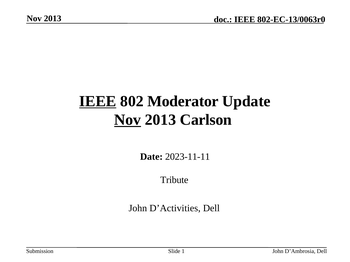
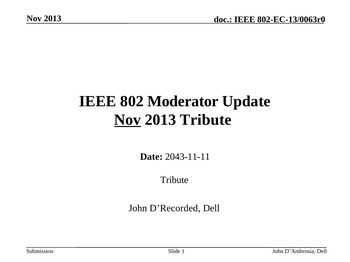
IEEE underline: present -> none (98, 101)
2013 Carlson: Carlson -> Tribute (206, 120)
2023-11-11: 2023-11-11 -> 2043-11-11 (188, 157)
D’Activities: D’Activities -> D’Recorded (175, 209)
